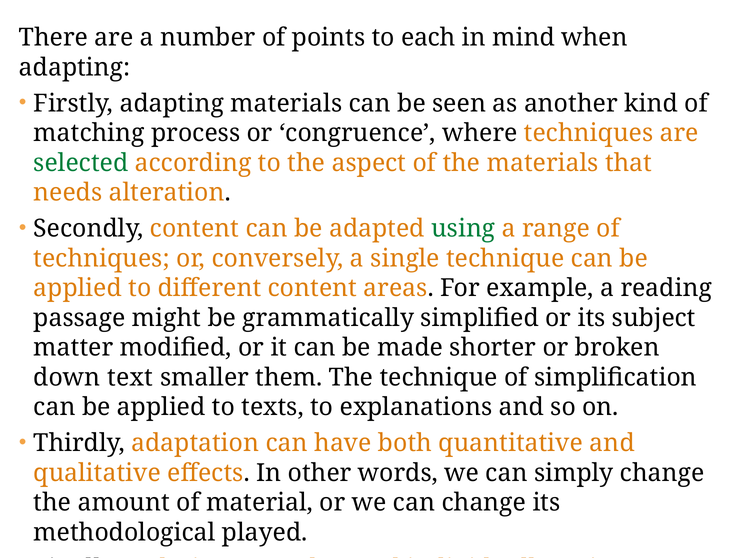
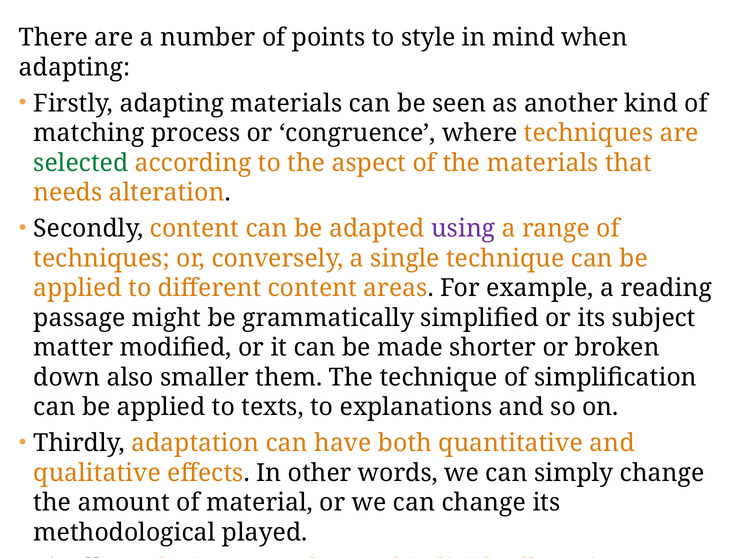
each: each -> style (428, 38)
using colour: green -> purple (463, 229)
text: text -> also (130, 377)
